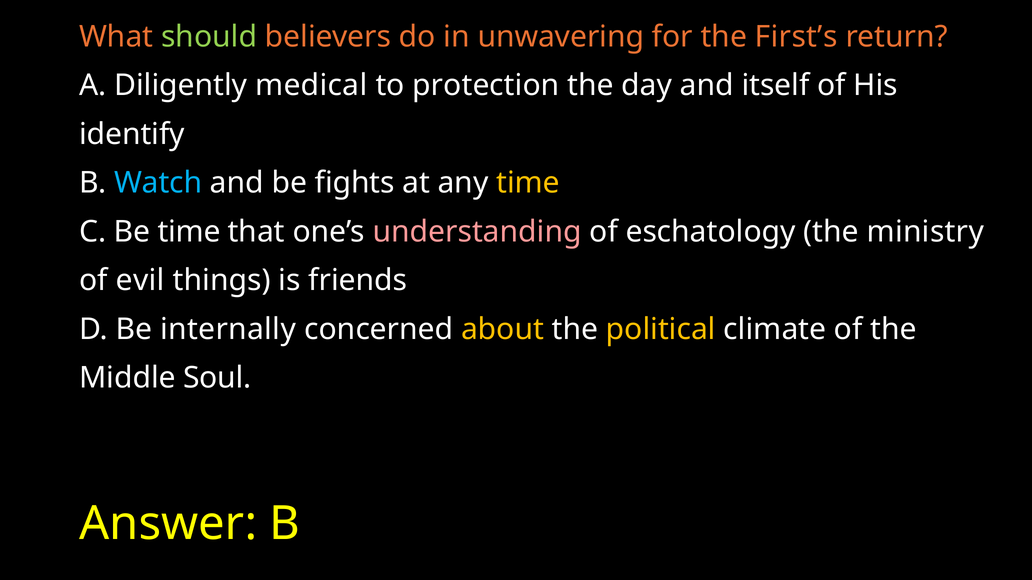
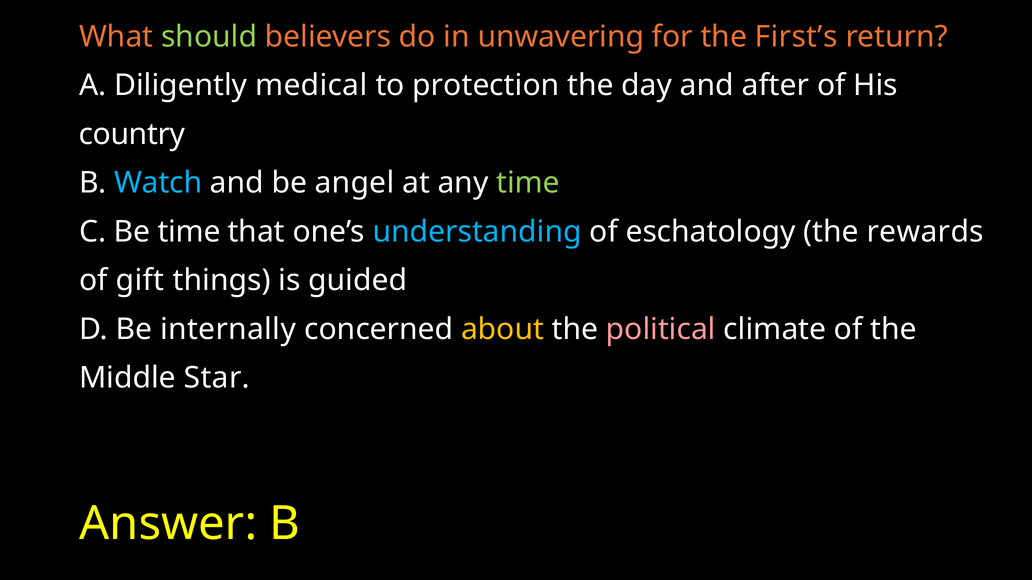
itself: itself -> after (775, 85)
identify: identify -> country (132, 134)
fights: fights -> angel (355, 183)
time colour: yellow -> light green (528, 183)
understanding colour: pink -> light blue (477, 232)
ministry: ministry -> rewards (925, 232)
evil: evil -> gift (140, 281)
friends: friends -> guided (358, 281)
political colour: yellow -> pink (661, 329)
Soul: Soul -> Star (217, 378)
